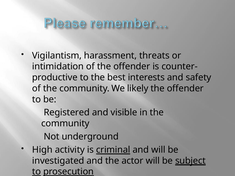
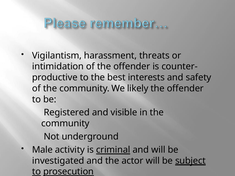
High: High -> Male (42, 150)
